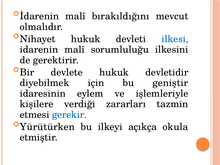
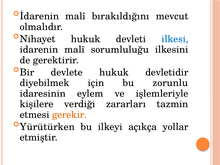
geniştir: geniştir -> zorunlu (170, 83)
gerekir colour: blue -> orange (69, 115)
okula: okula -> yollar (176, 127)
